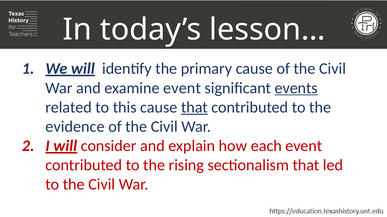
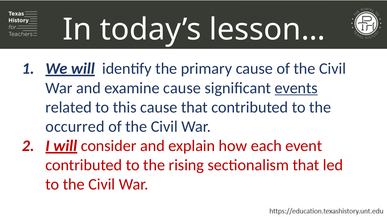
examine event: event -> cause (182, 88)
that underline: present -> none (194, 108)
evidence: evidence -> occurred (75, 127)
